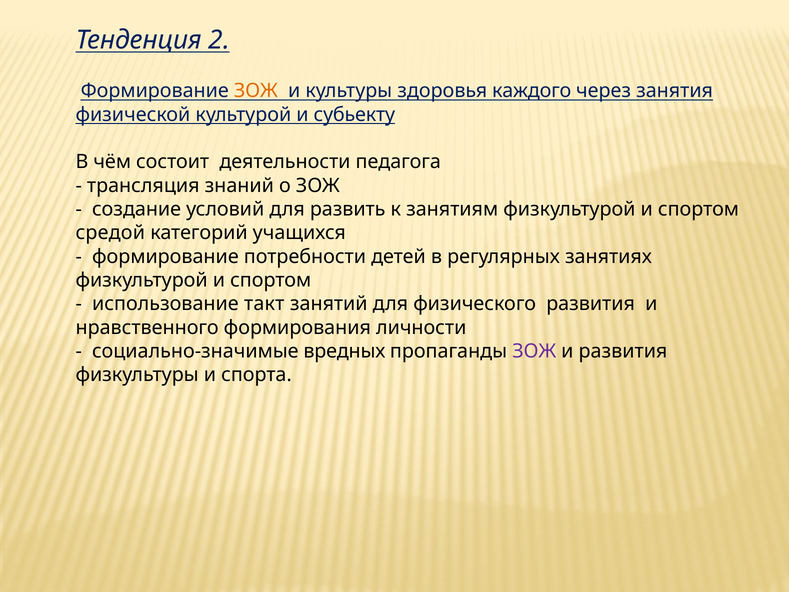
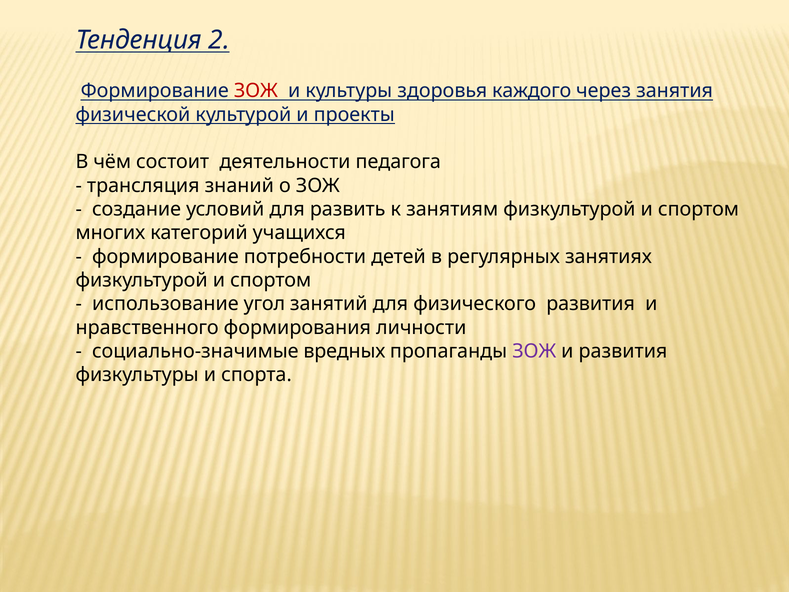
ЗОЖ colour: orange -> red (256, 91)
субьекту: субьекту -> проекты (354, 114)
средой: средой -> многих (110, 233)
такт: такт -> угол (264, 304)
